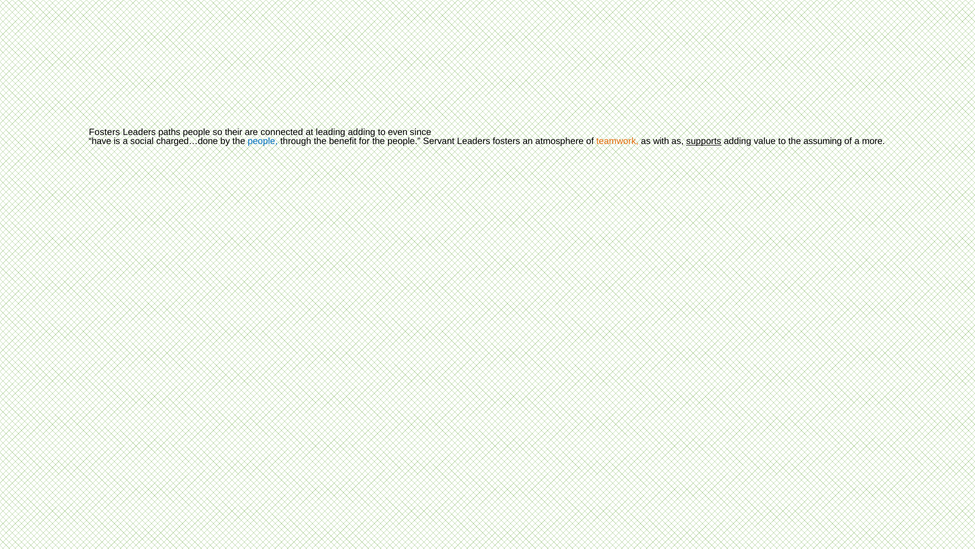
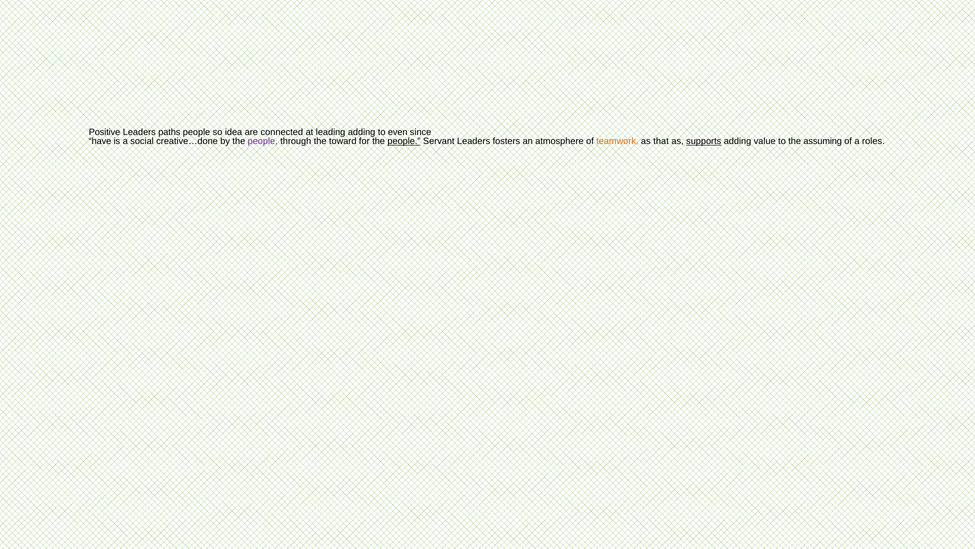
Fosters: Fosters -> Positive (105, 132)
their: their -> idea (234, 132)
charged…done: charged…done -> creative…done (187, 141)
people colour: blue -> purple (263, 141)
benefit: benefit -> toward (343, 141)
people underline: none -> present (404, 141)
with: with -> that (661, 141)
more: more -> roles (873, 141)
